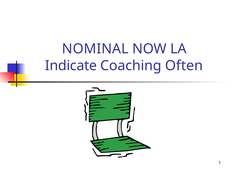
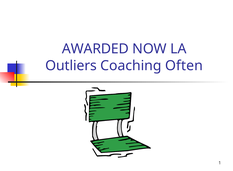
NOMINAL: NOMINAL -> AWARDED (95, 49)
Indicate: Indicate -> Outliers (71, 66)
